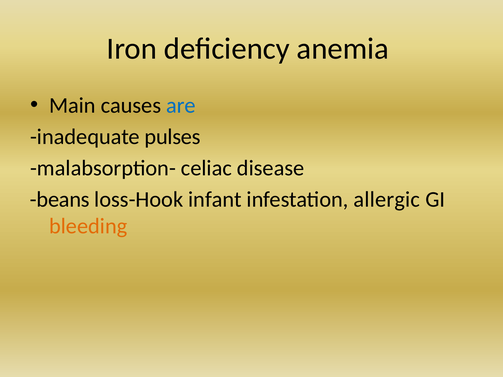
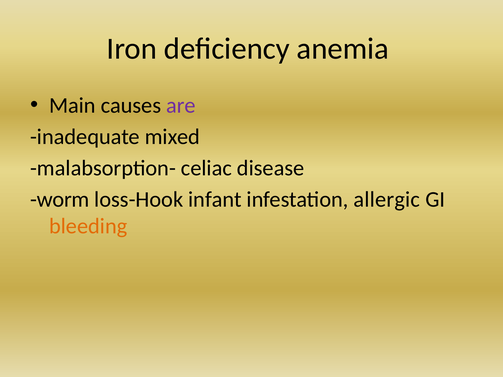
are colour: blue -> purple (181, 106)
pulses: pulses -> mixed (172, 137)
beans: beans -> worm (60, 199)
